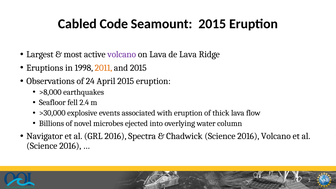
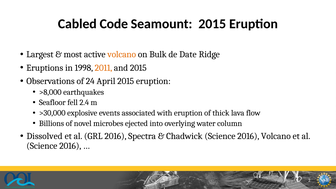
volcano colour: purple -> orange (122, 54)
on Lava: Lava -> Bulk (158, 54)
de Lava: Lava -> Date (188, 54)
Navigator: Navigator -> Dissolved (45, 136)
